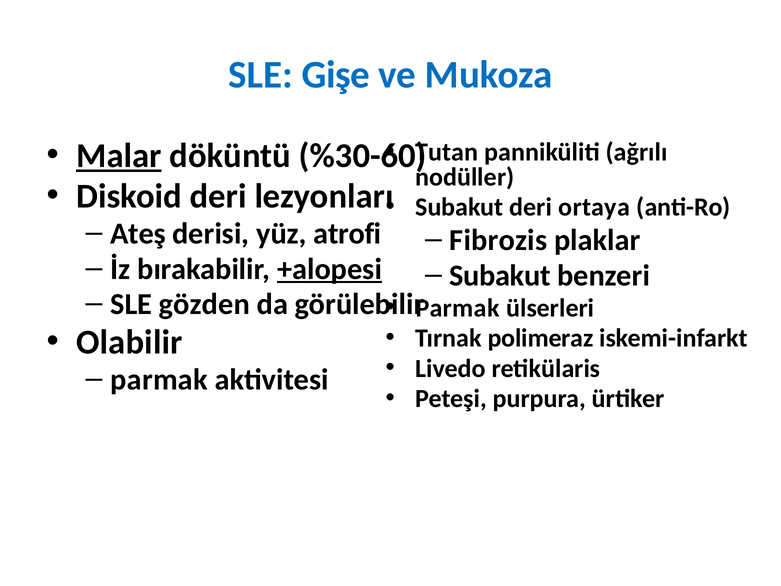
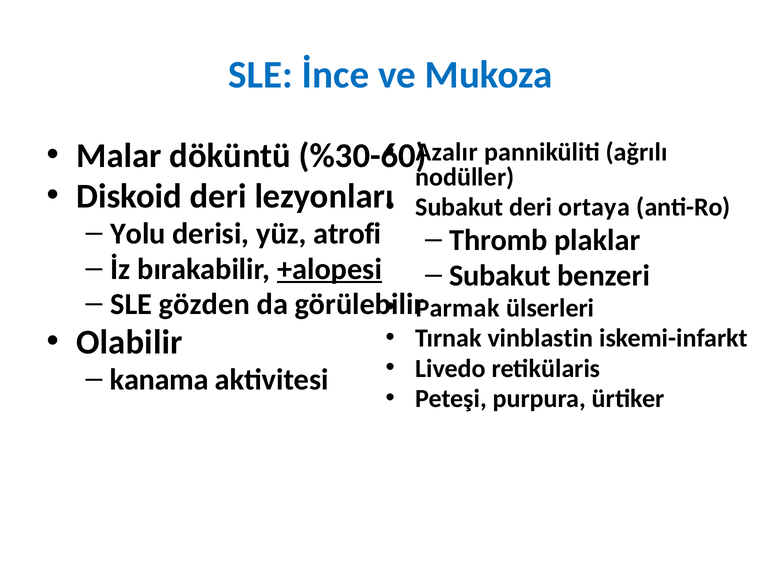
Gişe: Gişe -> İnce (336, 75)
Malar underline: present -> none (119, 156)
Tutan: Tutan -> Azalır (447, 152)
Ateş: Ateş -> Yolu (138, 234)
Fibrozis: Fibrozis -> Thromb (498, 240)
polimeraz: polimeraz -> vinblastin (540, 338)
parmak: parmak -> kanama (159, 380)
